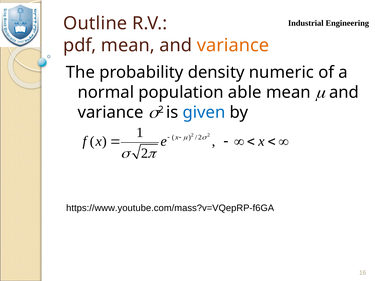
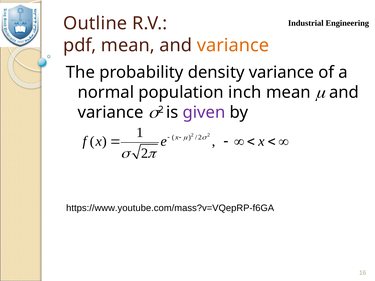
density numeric: numeric -> variance (281, 72)
able: able -> inch (245, 92)
given colour: blue -> purple (204, 112)
